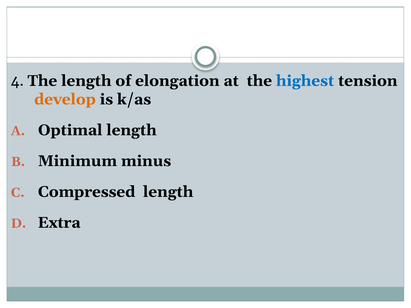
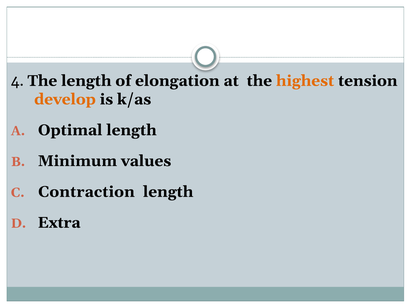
highest colour: blue -> orange (305, 81)
minus: minus -> values (146, 161)
Compressed: Compressed -> Contraction (86, 192)
